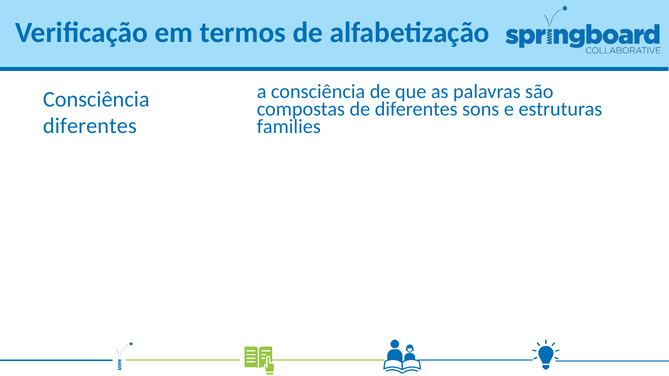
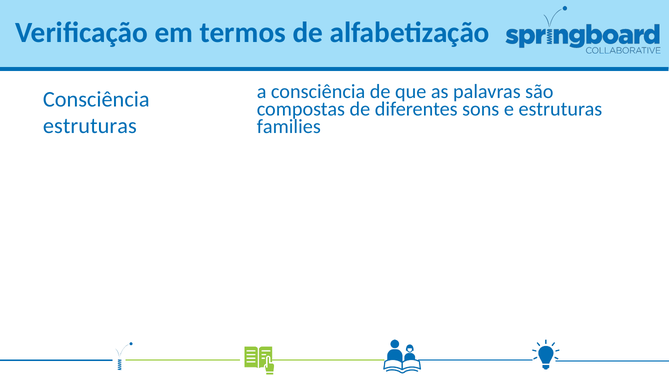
diferentes: diferentes -> estruturas (90, 126)
